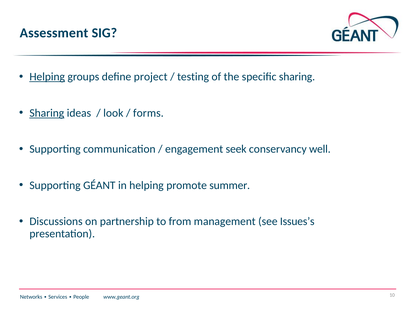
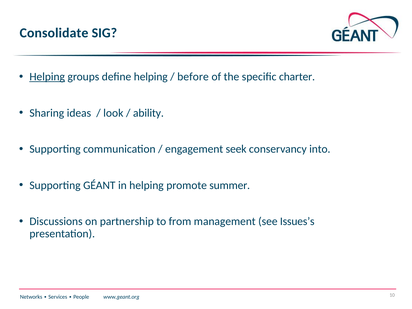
Assessment: Assessment -> Consolidate (54, 33)
define project: project -> helping (151, 77)
testing: testing -> before (193, 77)
specific sharing: sharing -> charter (297, 77)
Sharing underline: present -> none (47, 113)
forms: forms -> ability (148, 113)
well: well -> into (320, 149)
